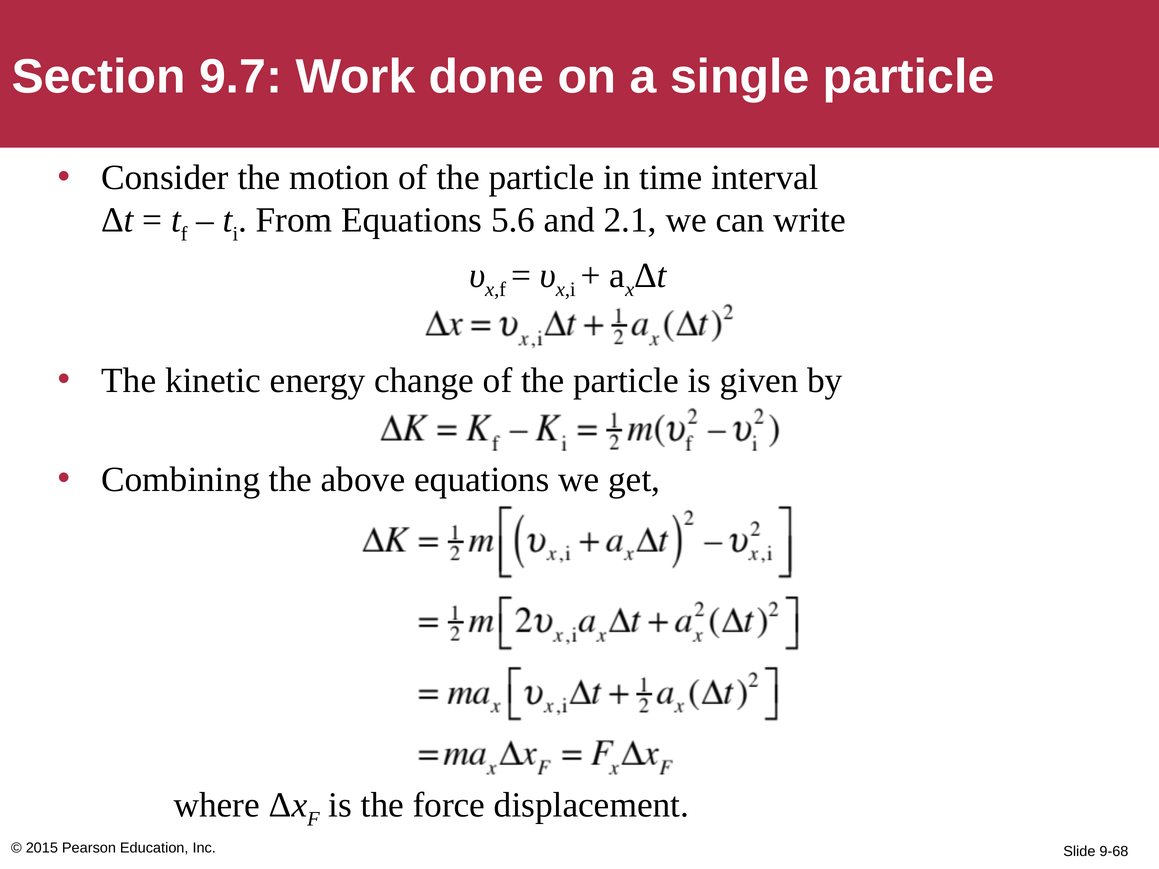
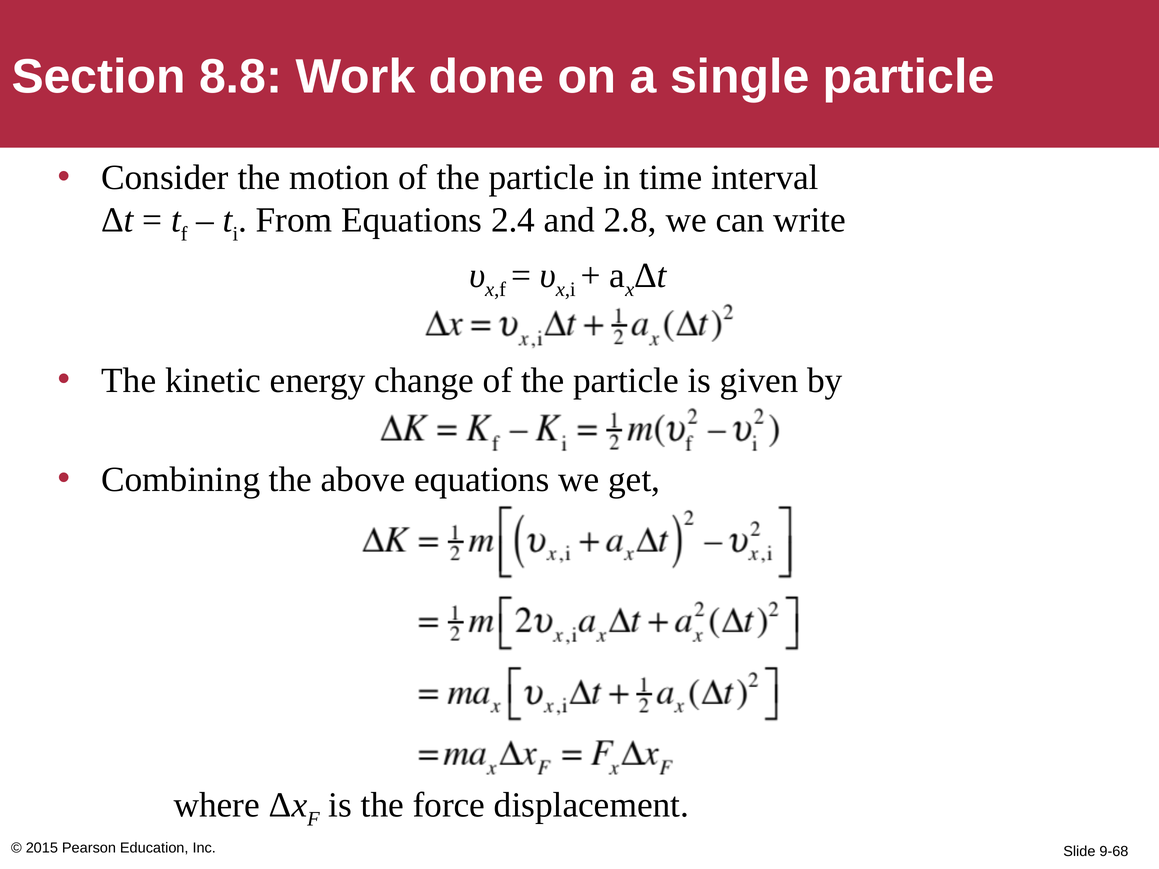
9.7: 9.7 -> 8.8 (241, 77)
5.6: 5.6 -> 2.4 (513, 220)
2.1: 2.1 -> 2.8 (630, 220)
